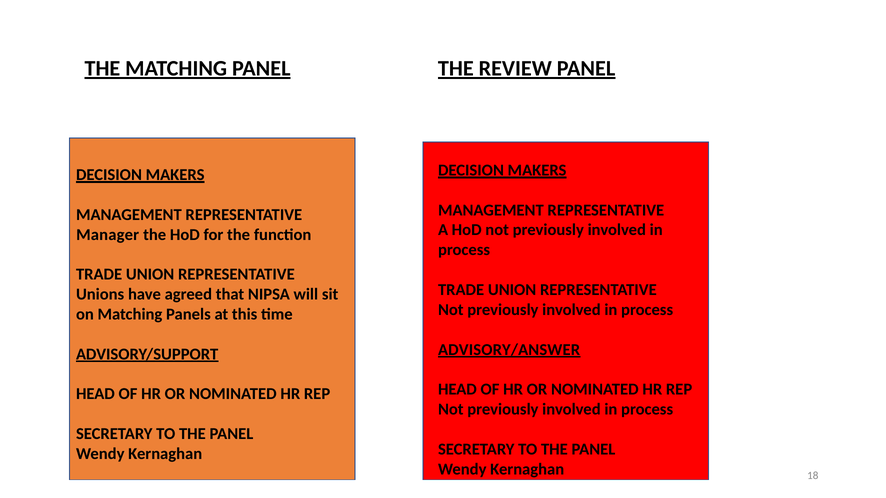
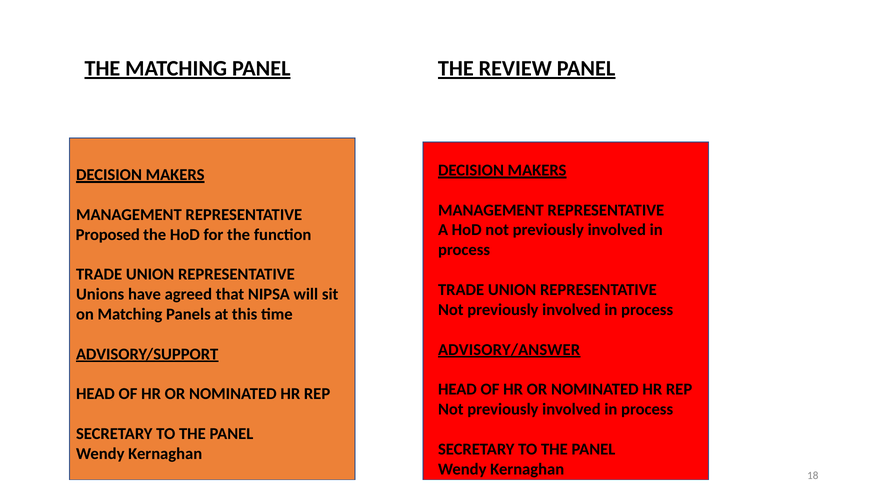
Manager: Manager -> Proposed (108, 235)
